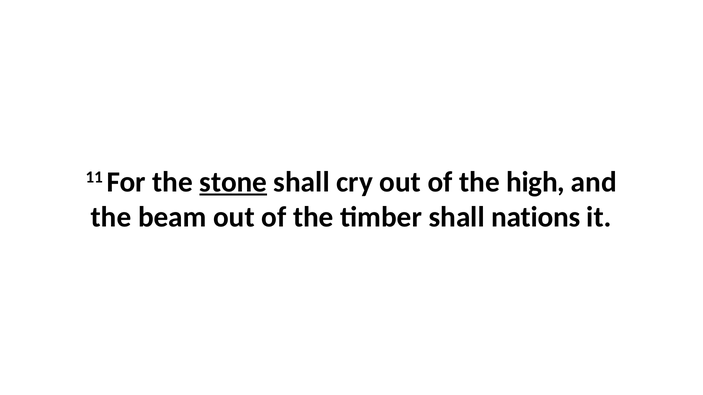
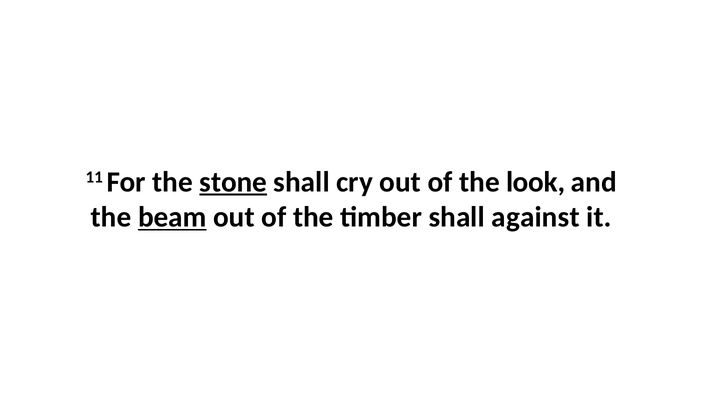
high: high -> look (536, 182)
beam underline: none -> present (172, 217)
nations: nations -> against (536, 217)
